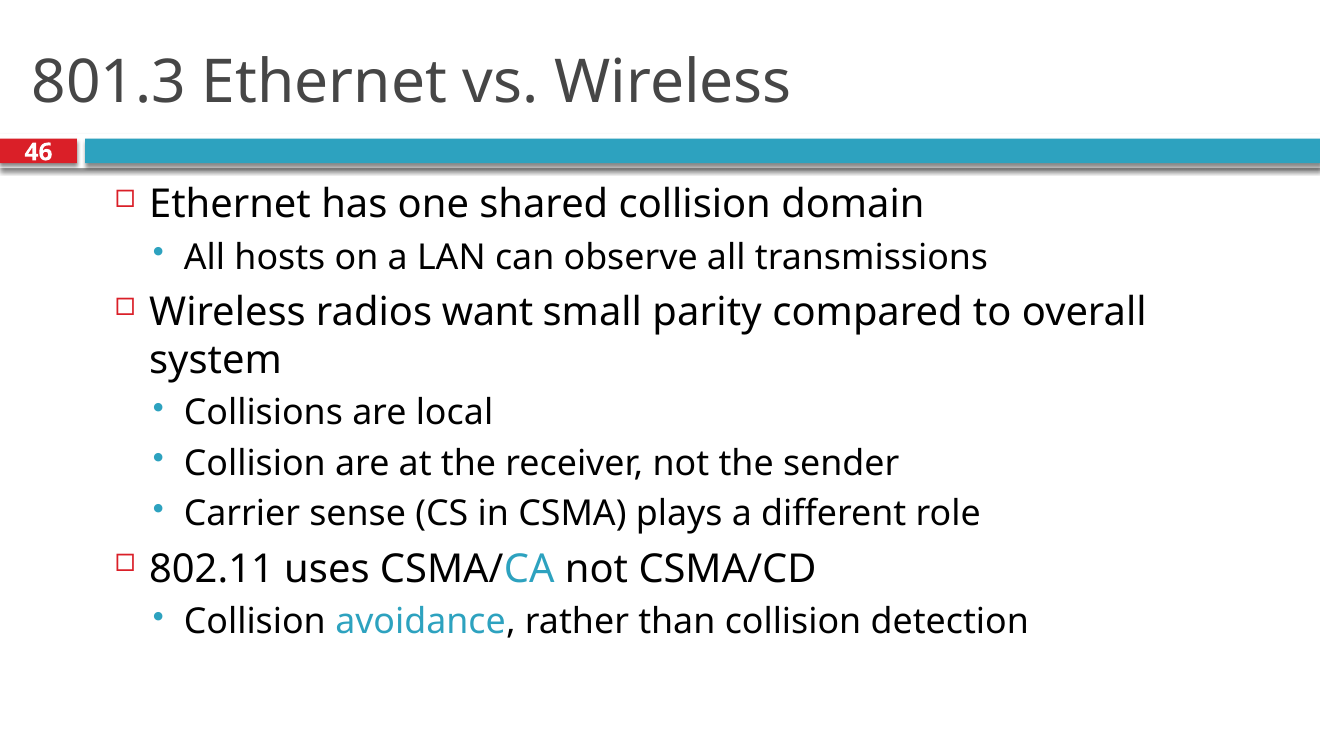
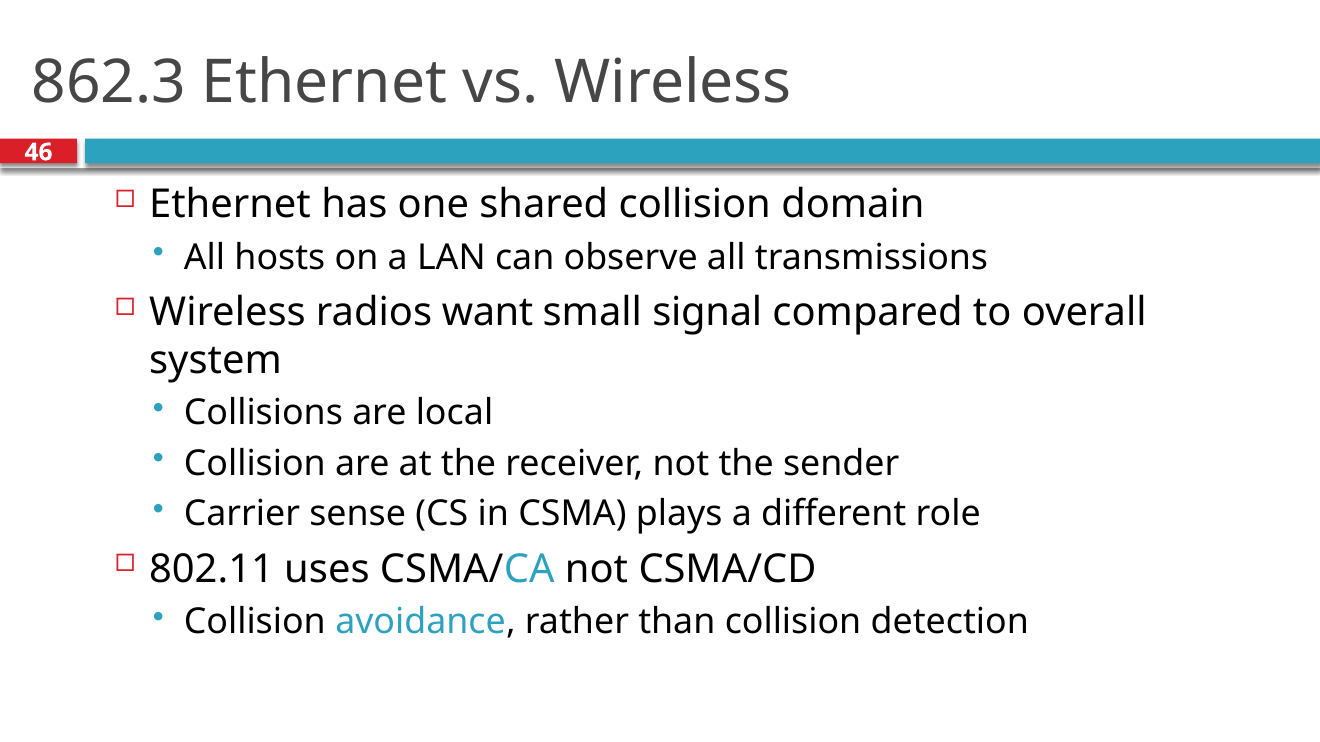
801.3: 801.3 -> 862.3 (109, 83)
parity: parity -> signal (707, 313)
